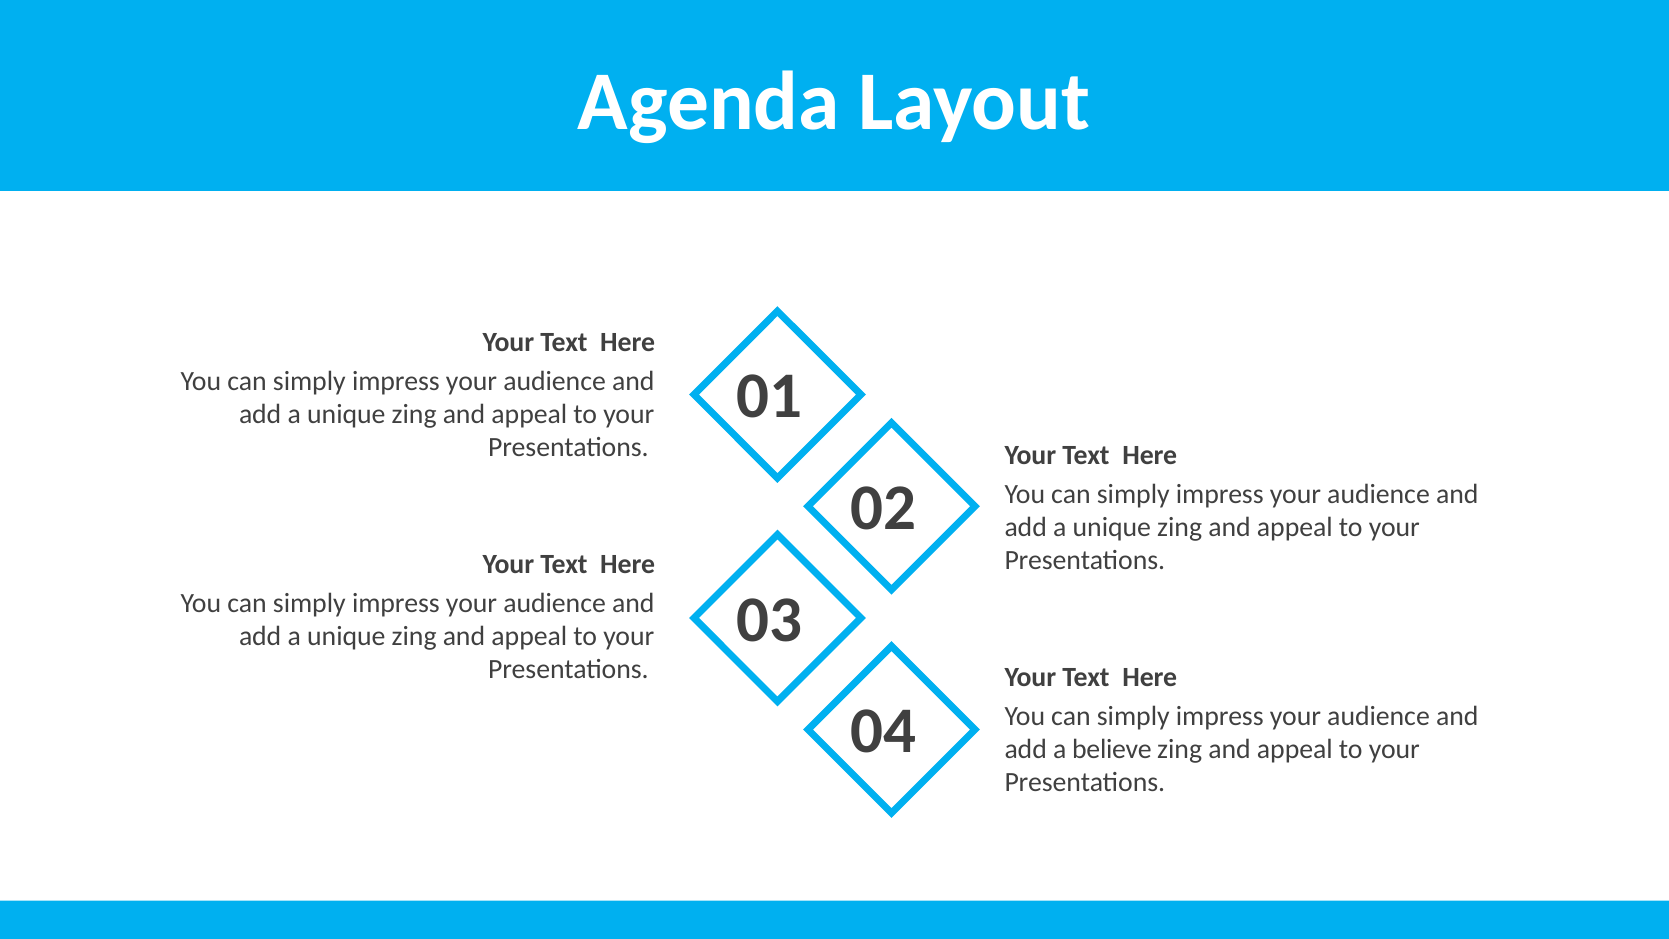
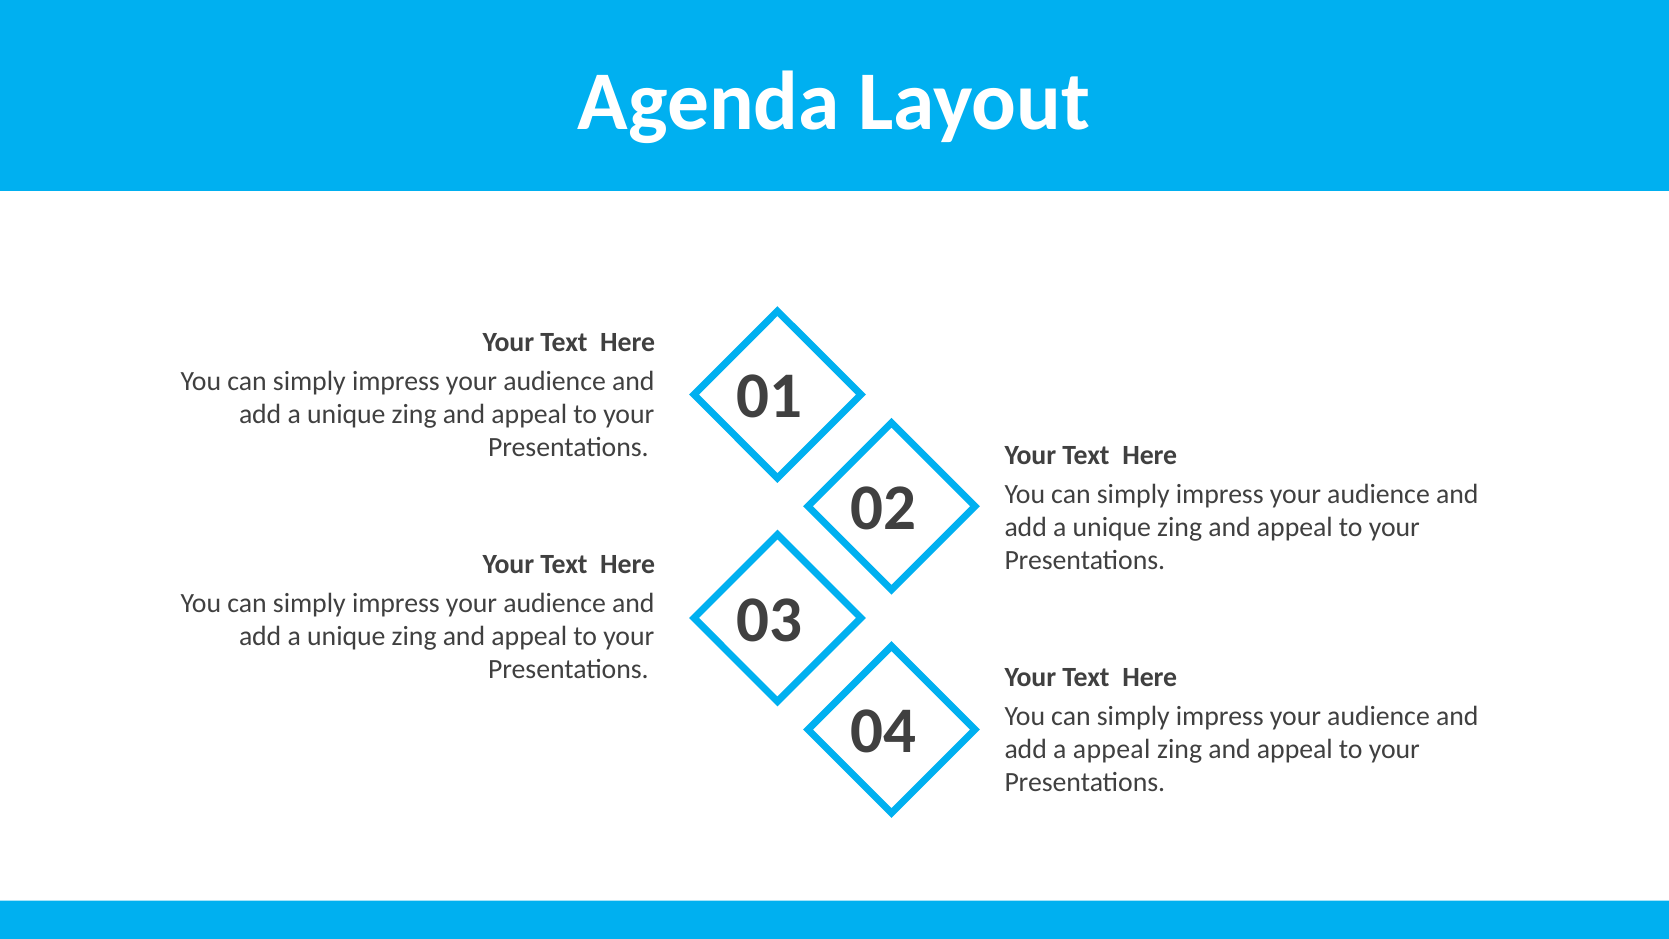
a believe: believe -> appeal (1112, 749)
